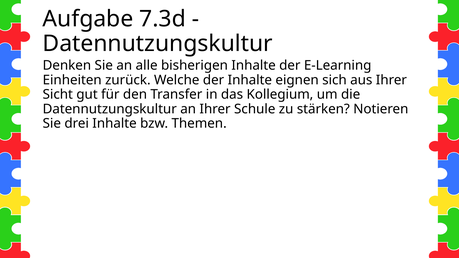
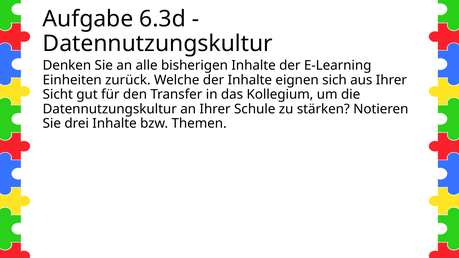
7.3d: 7.3d -> 6.3d (163, 19)
